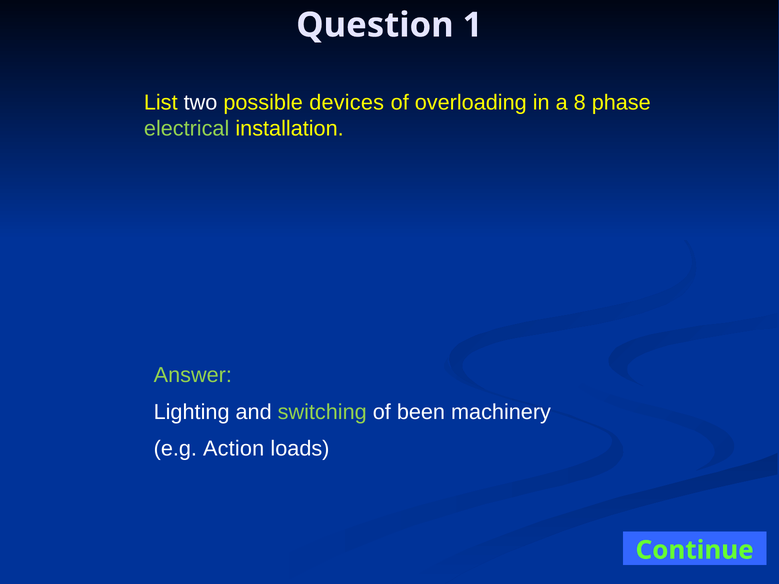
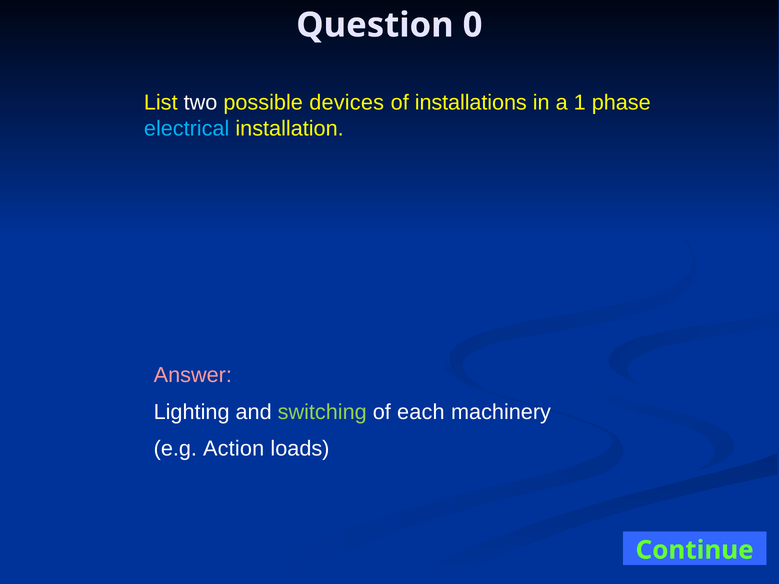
1: 1 -> 0 (473, 25)
overloading: overloading -> installations (471, 103)
8: 8 -> 1 (580, 103)
electrical colour: light green -> light blue (187, 129)
Answer colour: light green -> pink (193, 375)
been: been -> each (421, 412)
